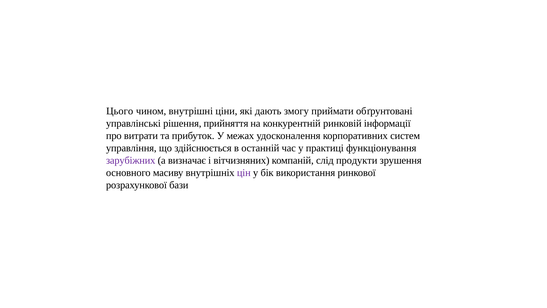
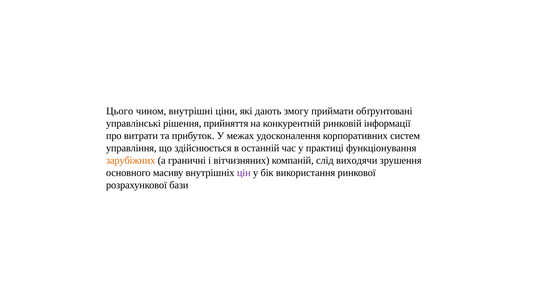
зарубіжних colour: purple -> orange (131, 160)
визначає: визначає -> граничні (187, 160)
продукти: продукти -> виходячи (357, 160)
